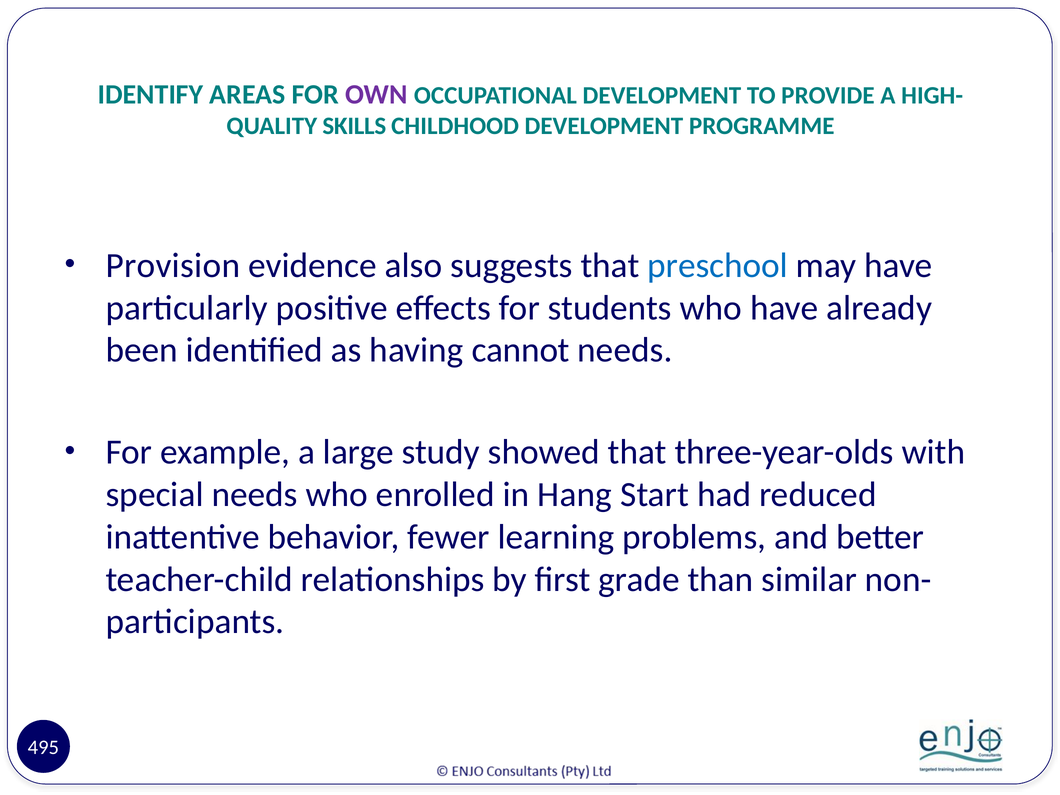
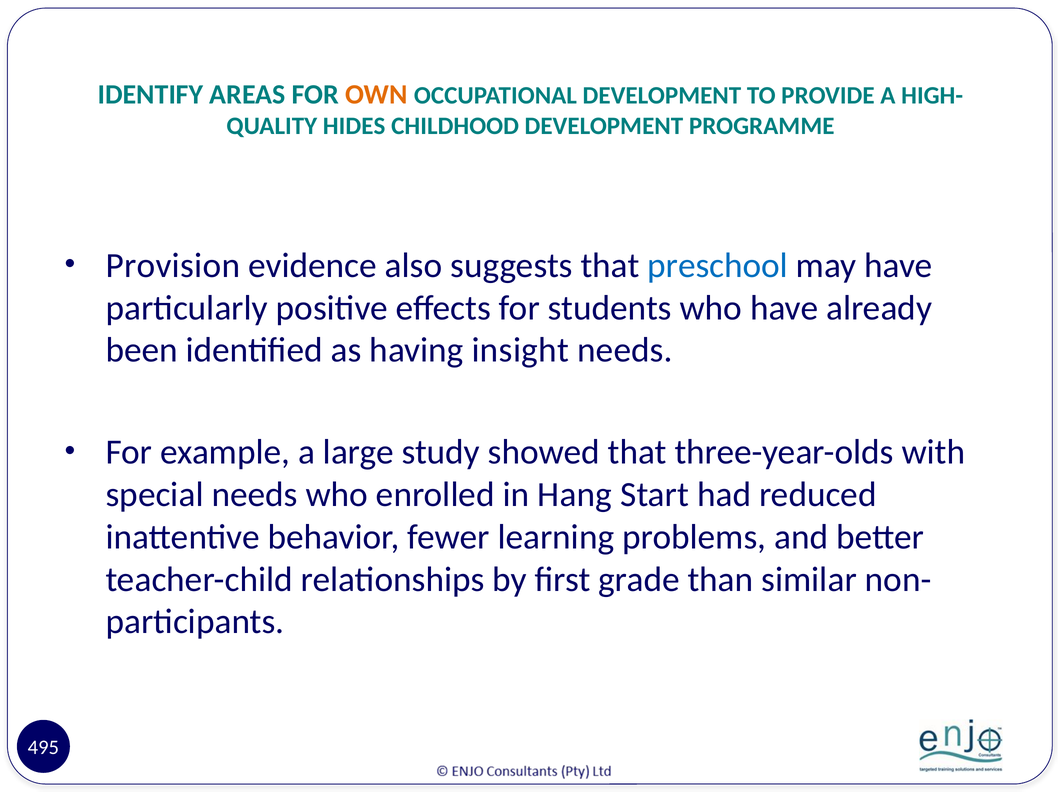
OWN colour: purple -> orange (376, 95)
SKILLS: SKILLS -> HIDES (354, 126)
cannot: cannot -> insight (520, 350)
